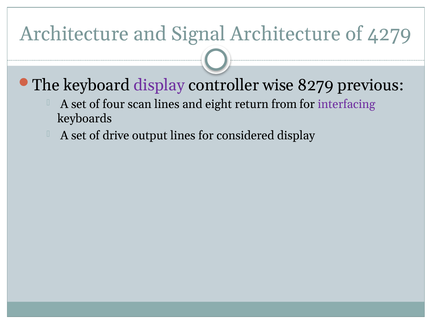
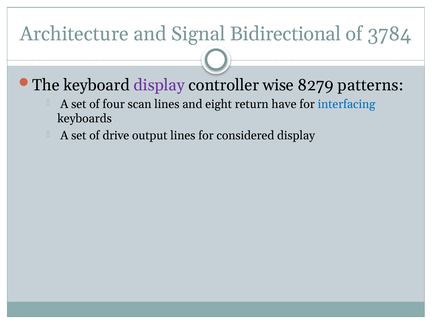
Signal Architecture: Architecture -> Bidirectional (286, 34)
4279: 4279 -> 3784 (389, 34)
previous: previous -> patterns (371, 85)
from: from -> have (284, 104)
interfacing colour: purple -> blue (346, 104)
